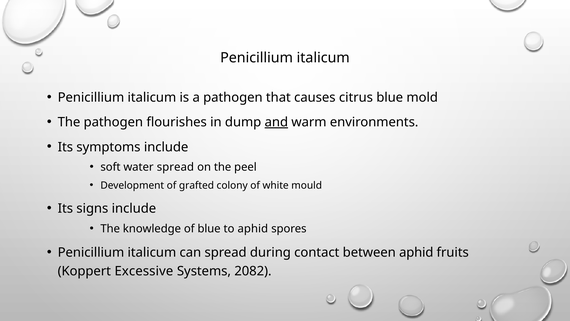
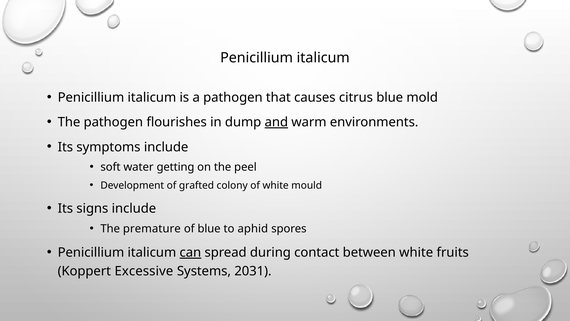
water spread: spread -> getting (175, 167)
knowledge: knowledge -> premature (152, 228)
can underline: none -> present (190, 252)
between aphid: aphid -> white (416, 252)
2082: 2082 -> 2031 (253, 271)
